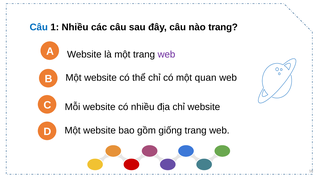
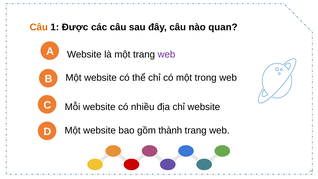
Câu colour: blue -> orange (39, 27)
1 Nhiều: Nhiều -> Được (75, 27)
nào trang: trang -> quan (223, 27)
quan: quan -> trong (206, 78)
giống: giống -> thành (170, 130)
